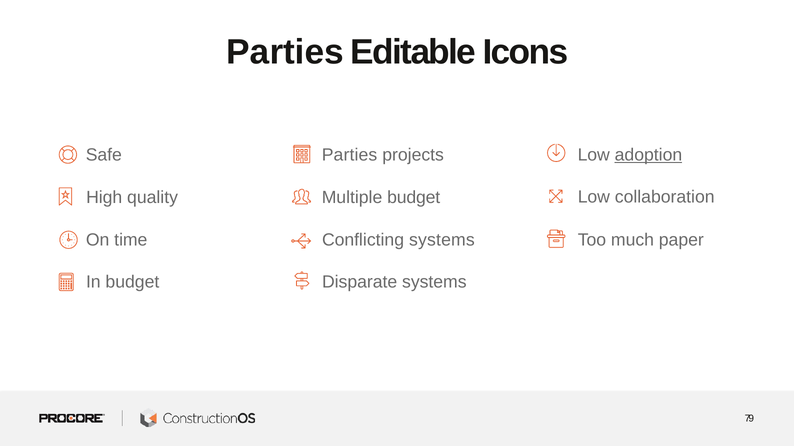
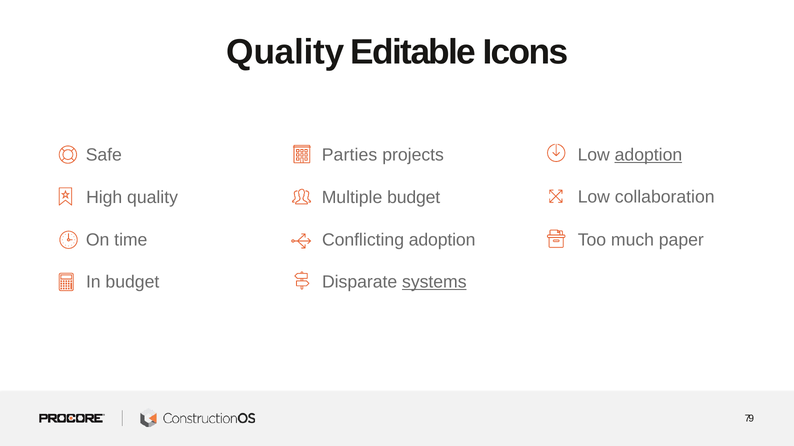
Parties: Parties -> Quality (285, 52)
Conflicting systems: systems -> adoption (442, 240)
systems underline: none -> present (434, 282)
